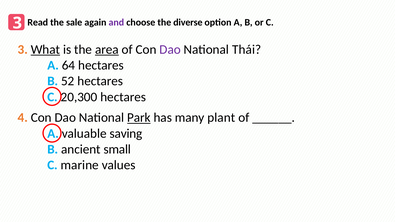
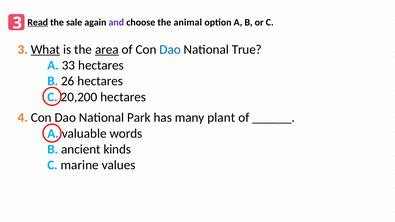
Read underline: none -> present (38, 22)
diverse: diverse -> animal (188, 22)
Dao colour: purple -> blue (170, 50)
Thái: Thái -> True (247, 50)
64: 64 -> 33 (68, 65)
52: 52 -> 26 (68, 81)
20,300: 20,300 -> 20,200 (79, 97)
Park underline: present -> none (139, 118)
saving: saving -> words (126, 134)
small: small -> kinds (117, 149)
